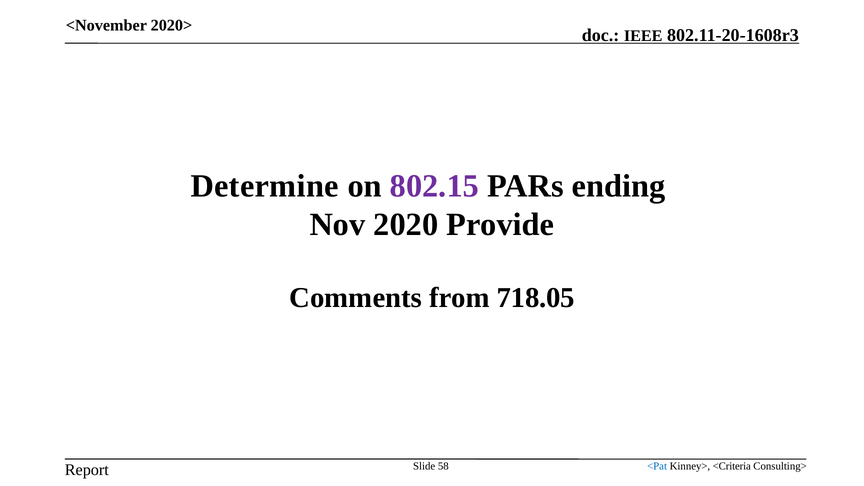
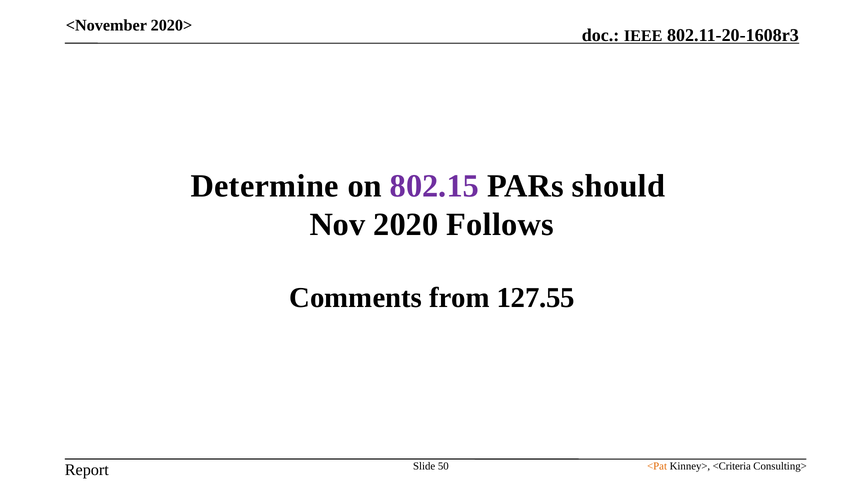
ending: ending -> should (619, 186)
Provide: Provide -> Follows (500, 225)
718.05: 718.05 -> 127.55 (536, 298)
58: 58 -> 50 (443, 466)
<Pat colour: blue -> orange (657, 466)
